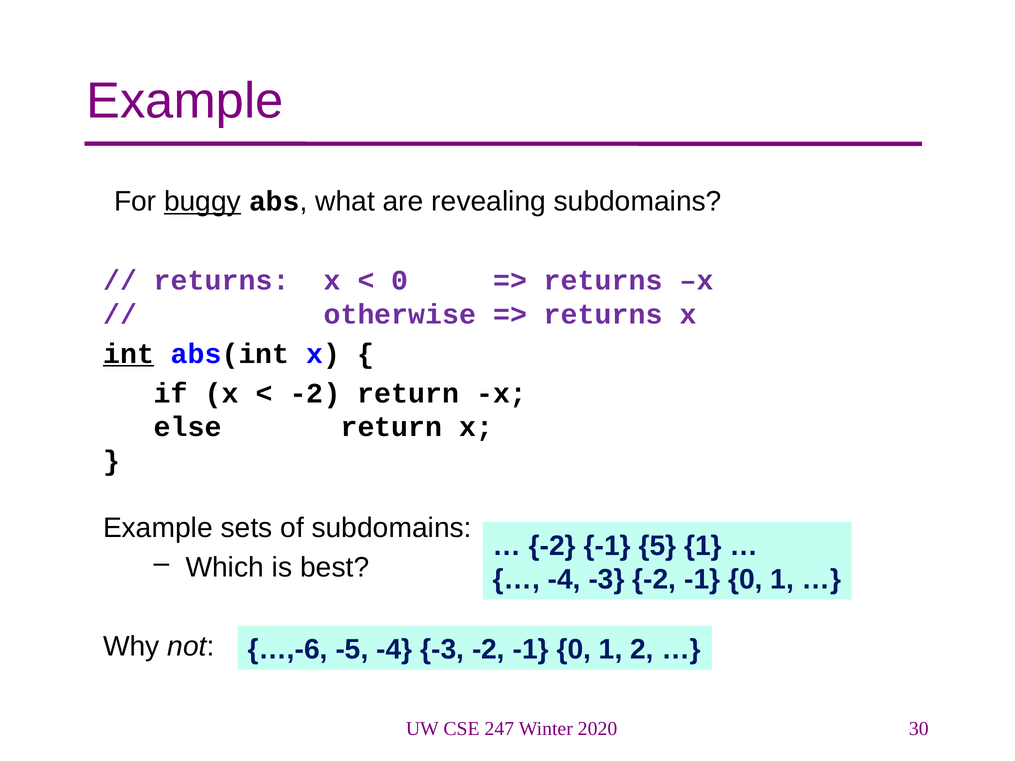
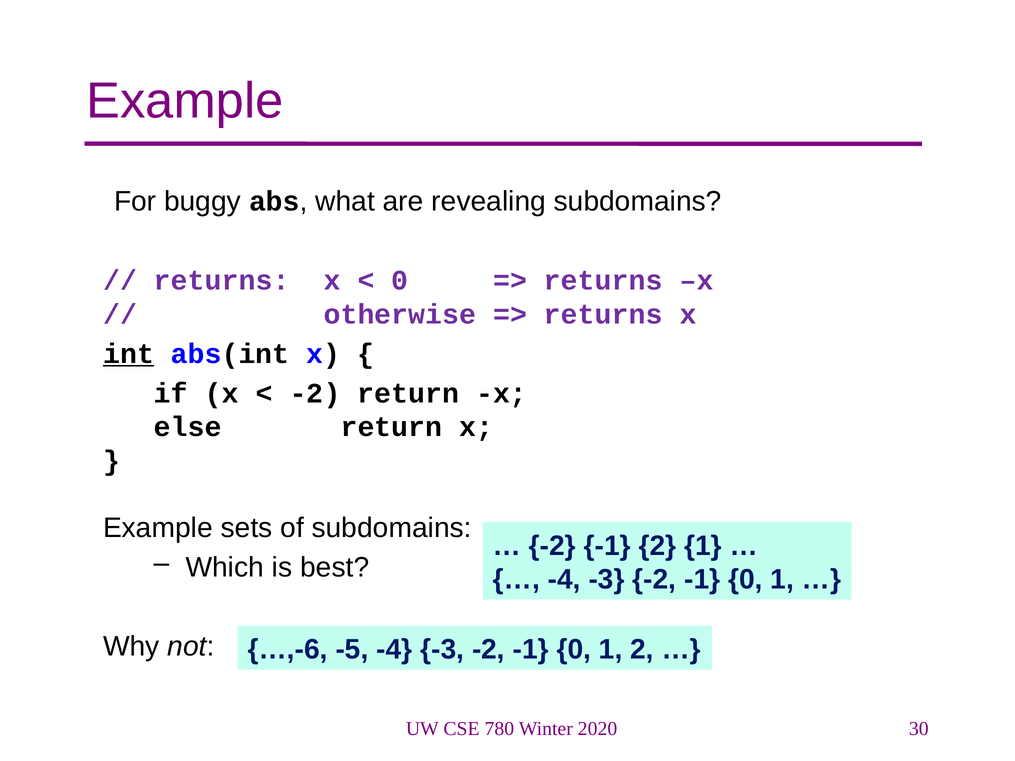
buggy underline: present -> none (203, 202)
-1 5: 5 -> 2 (657, 546)
247: 247 -> 780 (499, 729)
